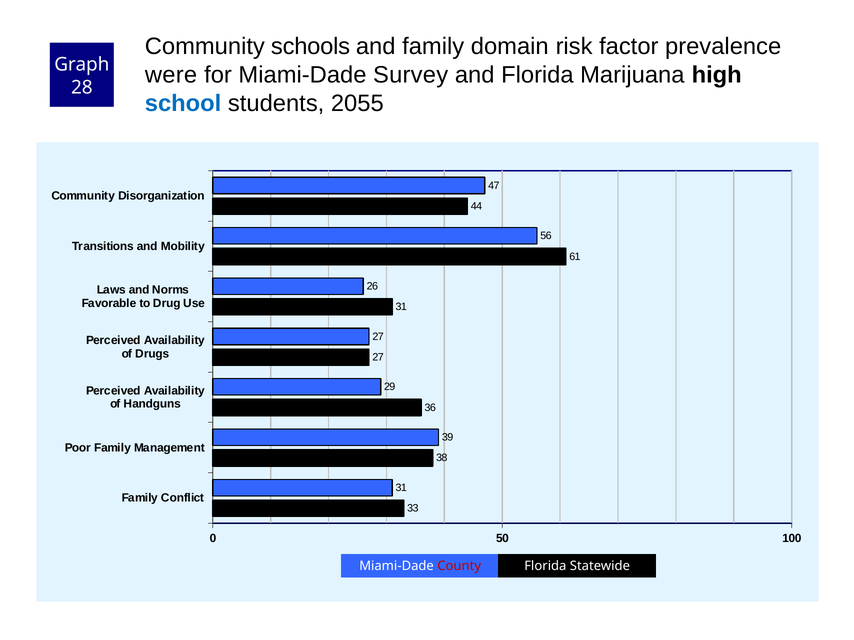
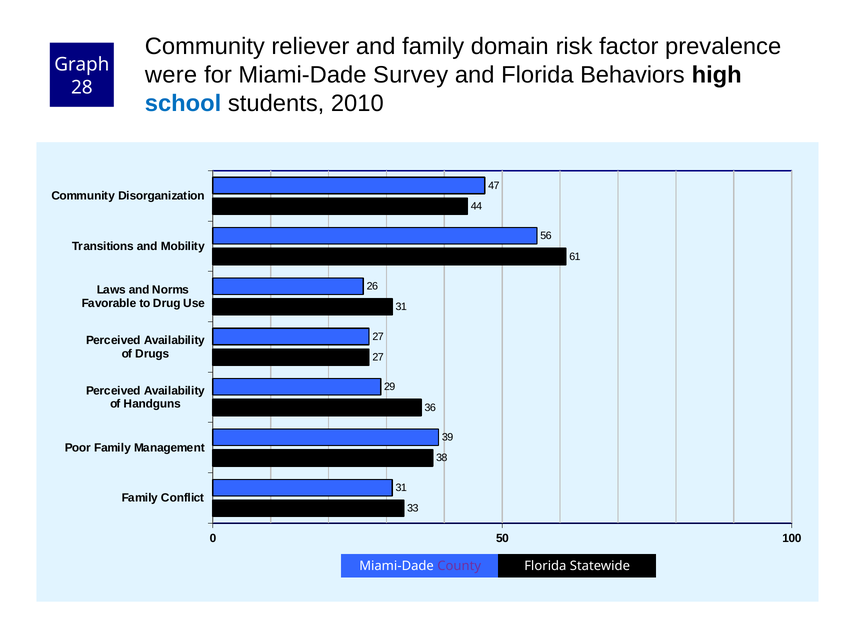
schools: schools -> reliever (310, 47)
Marijuana: Marijuana -> Behaviors (632, 75)
2055: 2055 -> 2010 (357, 103)
County colour: red -> purple (459, 566)
